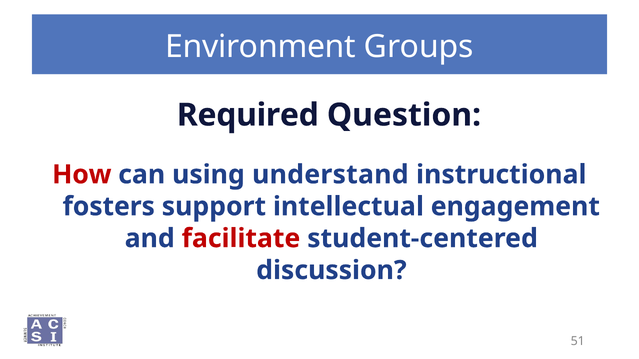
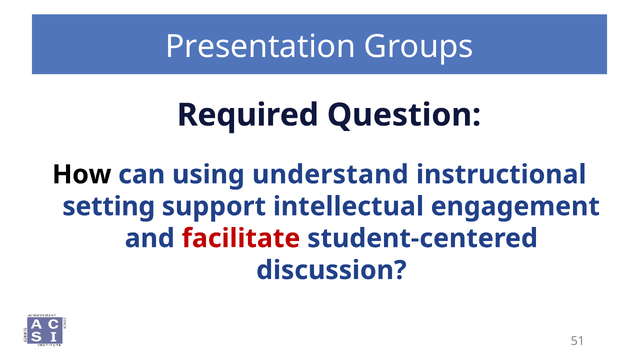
Environment: Environment -> Presentation (260, 47)
How colour: red -> black (82, 175)
fosters: fosters -> setting (109, 207)
